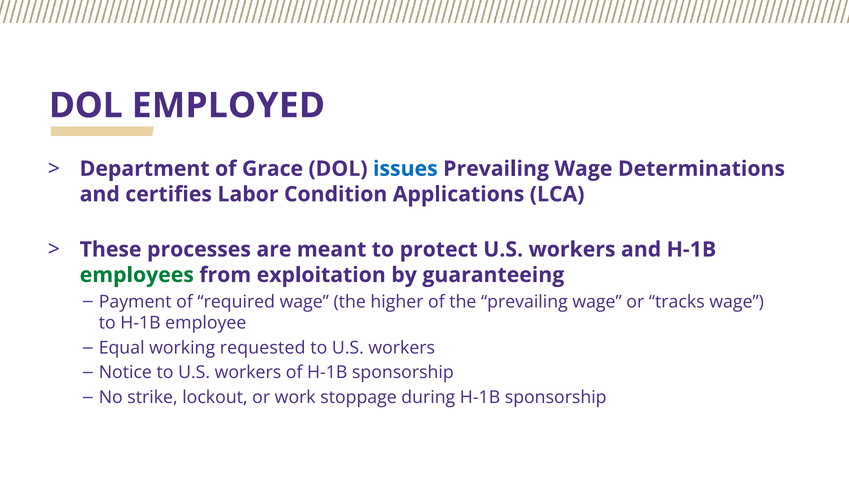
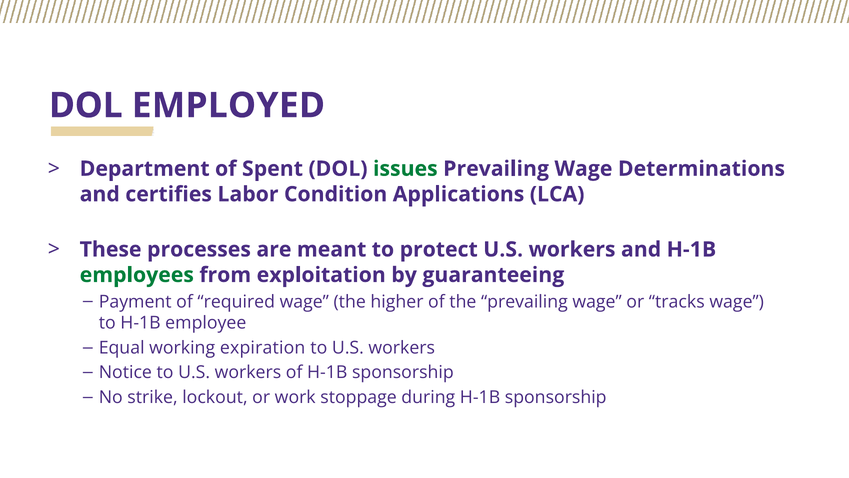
Grace: Grace -> Spent (272, 169)
issues colour: blue -> green (405, 169)
requested: requested -> expiration (263, 347)
